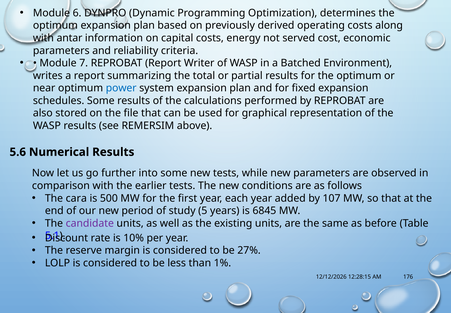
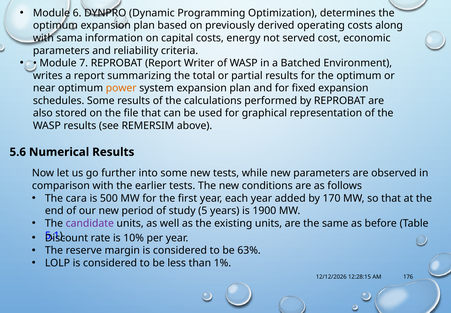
antar: antar -> sama (70, 38)
power colour: blue -> orange (121, 88)
107: 107 -> 170 (332, 198)
6845: 6845 -> 1900 (264, 210)
27%: 27% -> 63% (249, 250)
